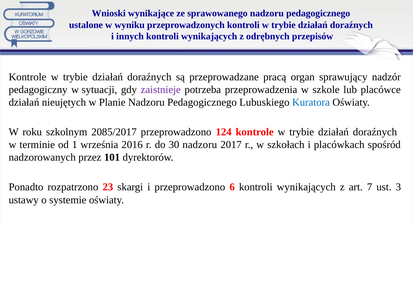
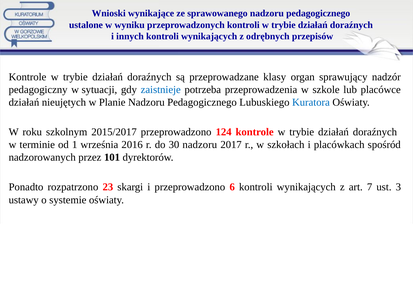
pracą: pracą -> klasy (275, 77)
zaistnieje colour: purple -> blue (161, 90)
2085/2017: 2085/2017 -> 2015/2017 (114, 132)
